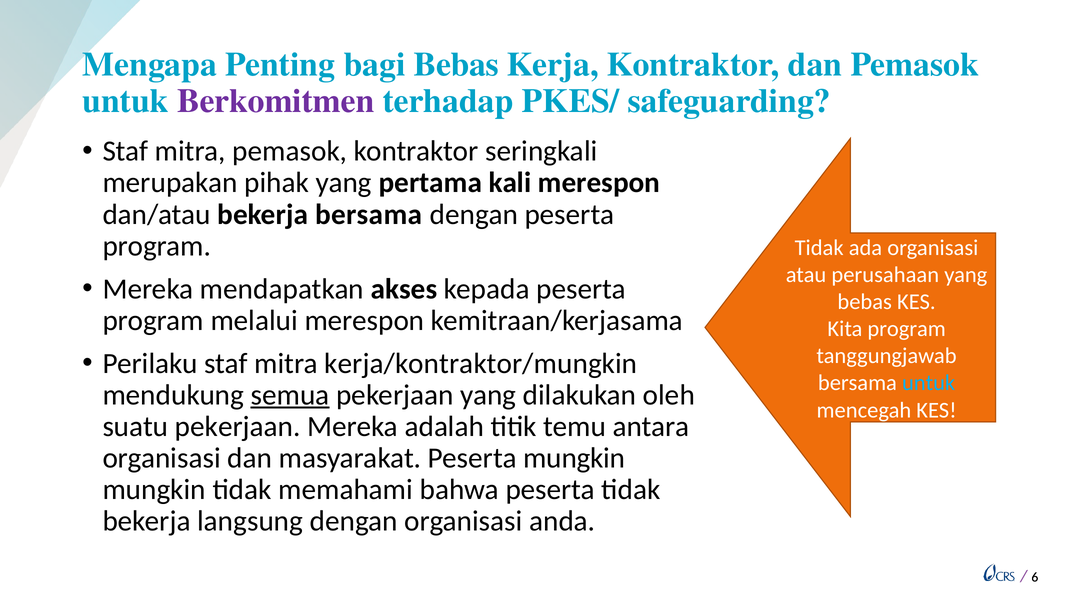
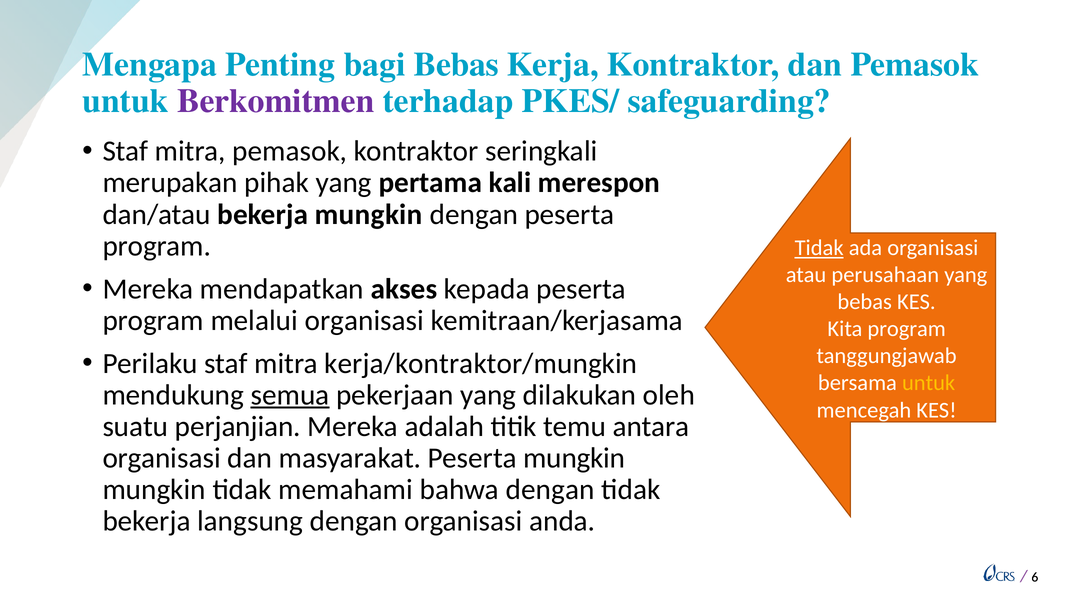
bekerja bersama: bersama -> mungkin (369, 214)
Tidak underline: none -> present (819, 248)
melalui merespon: merespon -> organisasi (364, 321)
untuk colour: light blue -> yellow (929, 383)
suatu pekerjaan: pekerjaan -> perjanjian (238, 427)
bahwa peserta: peserta -> dengan (550, 490)
